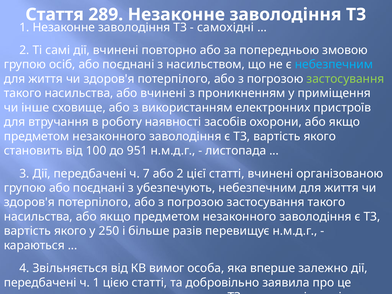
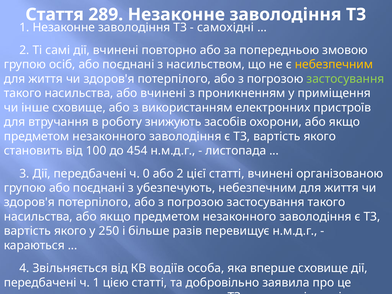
небезпечним colour: light blue -> yellow (334, 65)
наявності: наявності -> знижують (173, 122)
951: 951 -> 454 (137, 151)
7: 7 -> 0 (146, 174)
вимог: вимог -> водіїв (167, 268)
вперше залежно: залежно -> сховище (323, 268)
